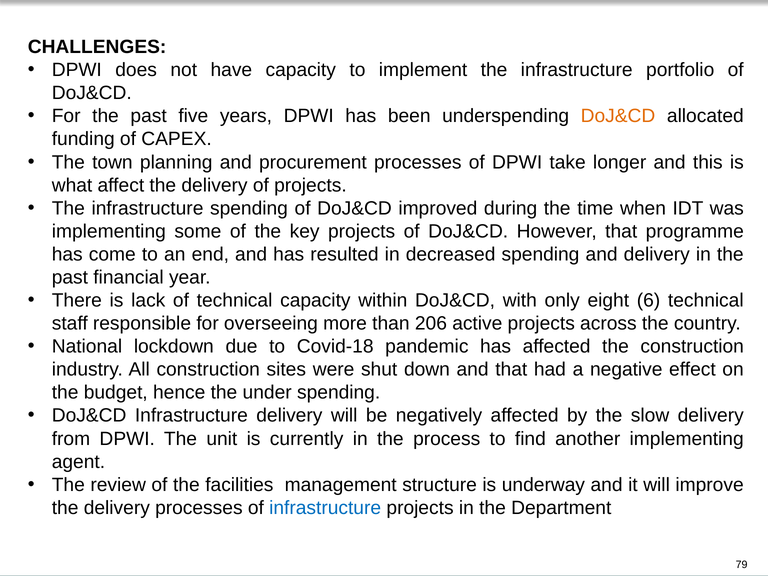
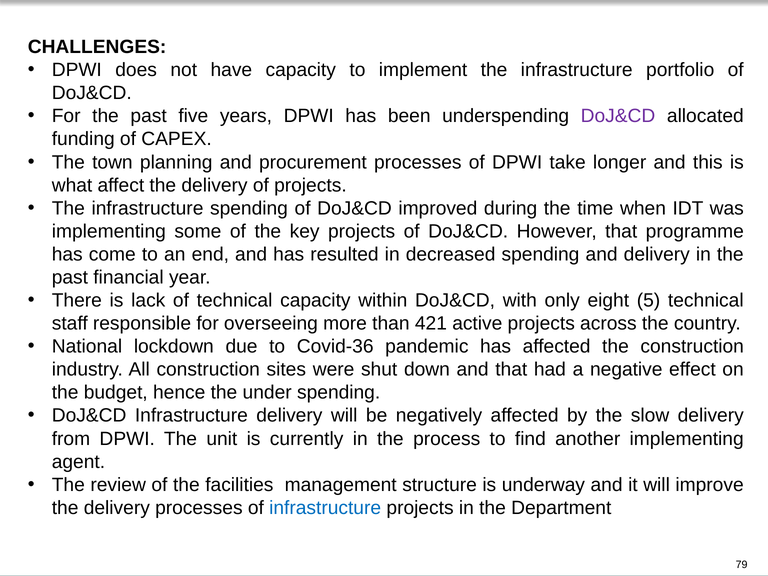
DoJ&CD colour: orange -> purple (618, 116)
6: 6 -> 5 (649, 300)
206: 206 -> 421 (431, 323)
Covid-18: Covid-18 -> Covid-36 (335, 347)
